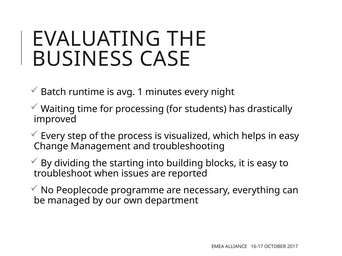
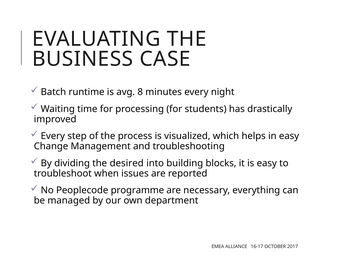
1: 1 -> 8 (140, 92)
starting: starting -> desired (127, 164)
